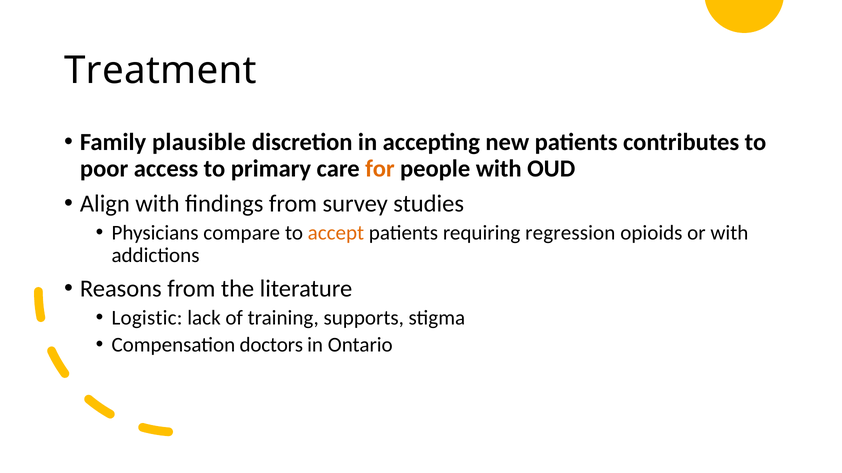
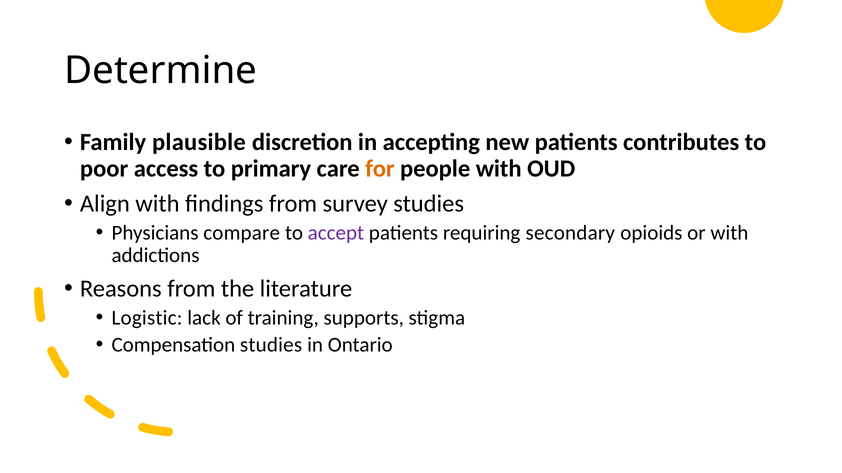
Treatment: Treatment -> Determine (161, 71)
accept colour: orange -> purple (336, 233)
regression: regression -> secondary (570, 233)
Compensation doctors: doctors -> studies (271, 345)
